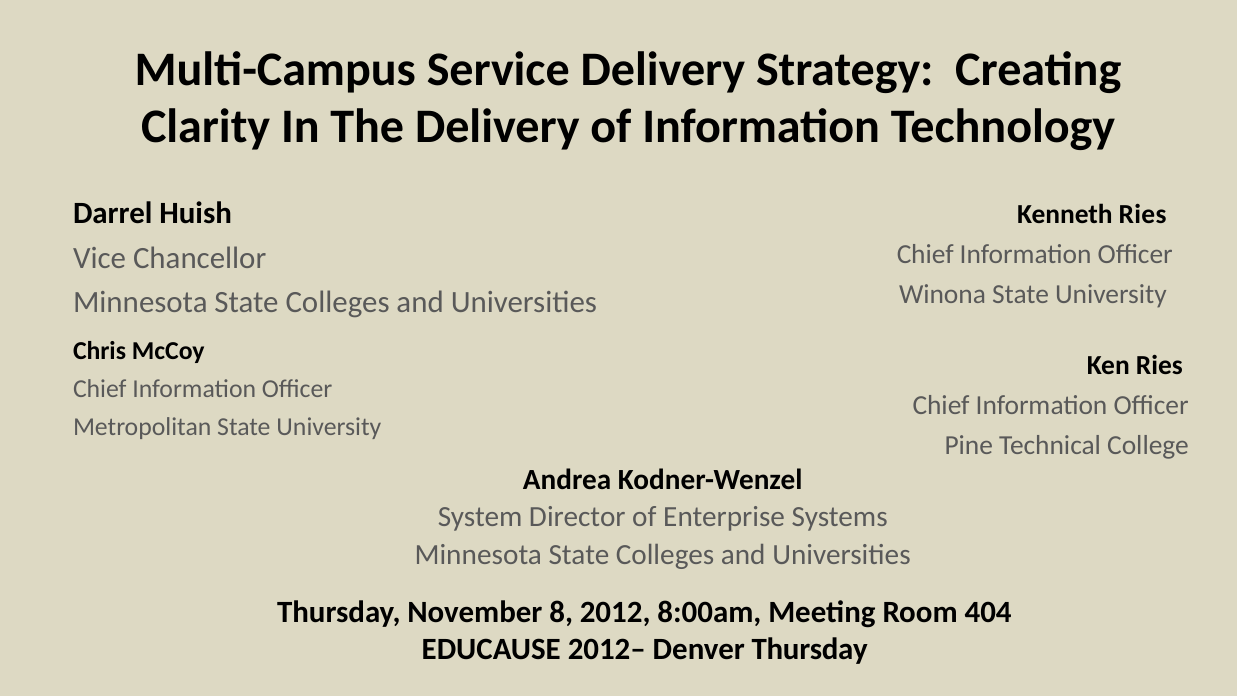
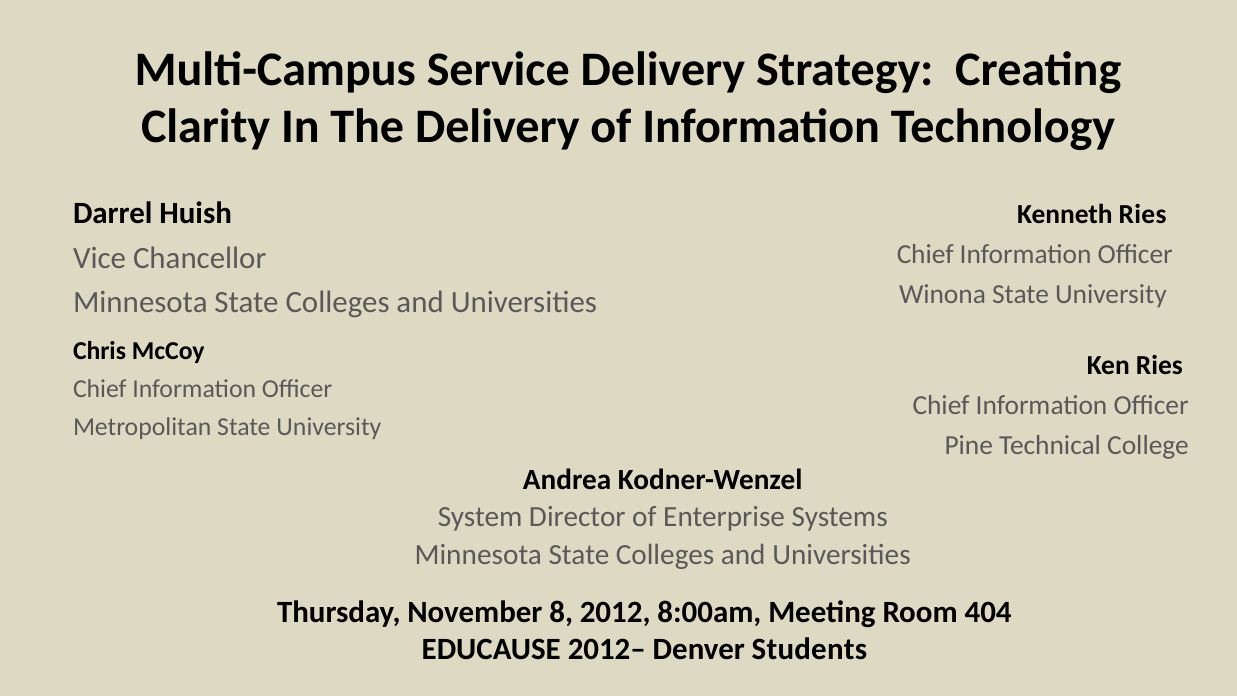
Denver Thursday: Thursday -> Students (809, 650)
